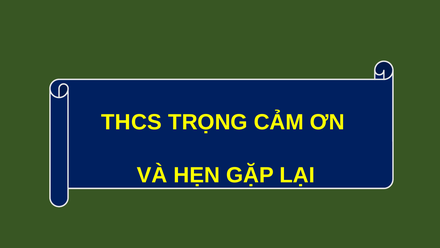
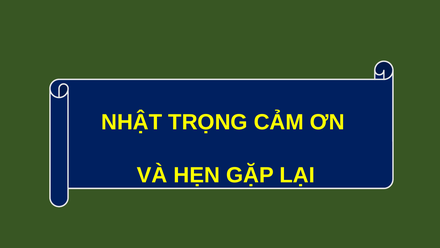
THCS: THCS -> NHẬT (132, 122)
